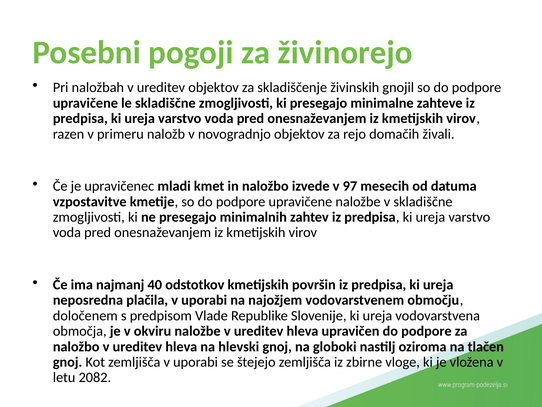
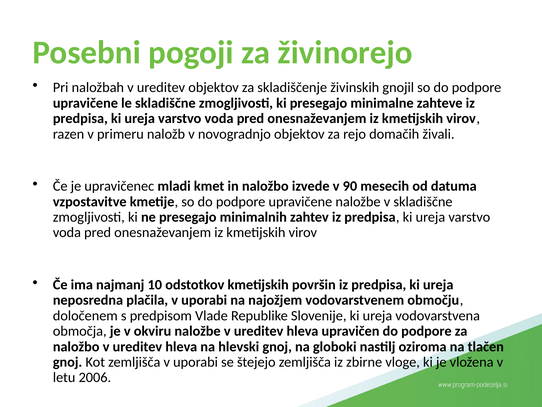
97: 97 -> 90 (350, 186)
40: 40 -> 10 (155, 284)
2082: 2082 -> 2006 (95, 377)
